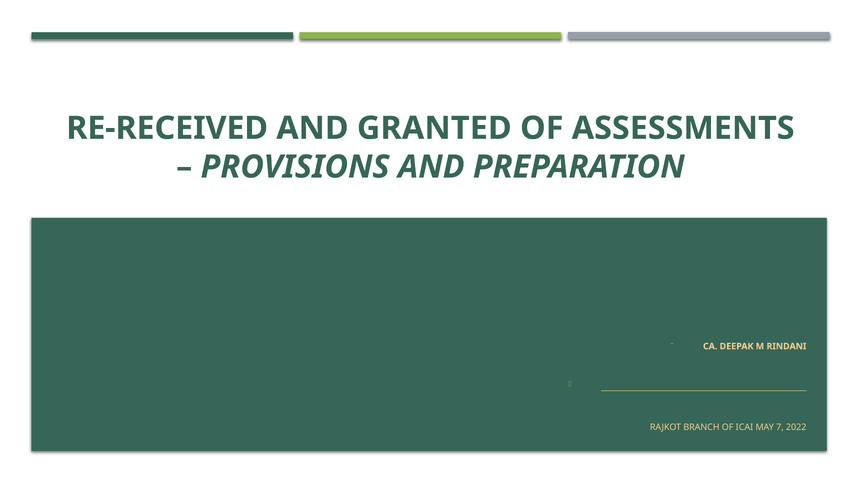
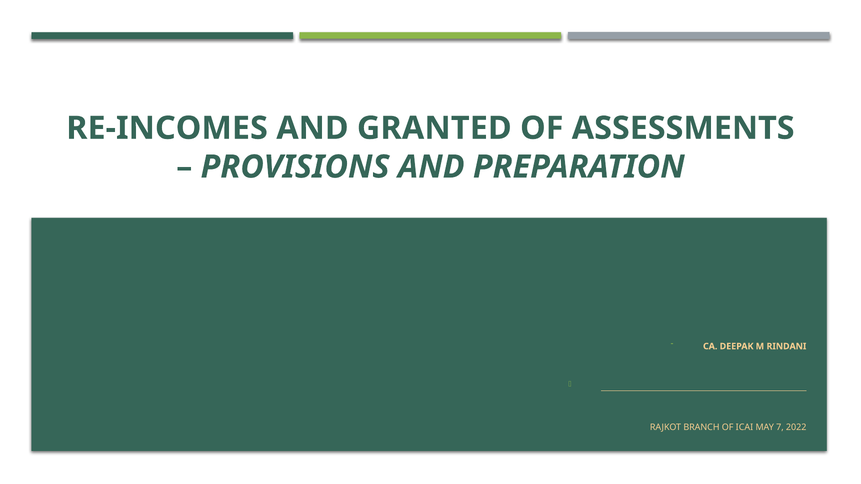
RE-RECEIVED: RE-RECEIVED -> RE-INCOMES (167, 128)
